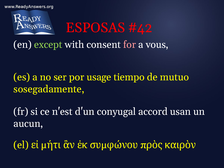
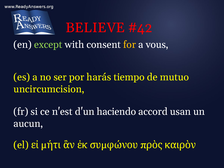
ESPOSAS: ESPOSAS -> BELIEVE (95, 28)
for colour: pink -> yellow (130, 45)
usage: usage -> harás (99, 77)
sosegadamente: sosegadamente -> uncircumcision (49, 89)
conyugal: conyugal -> haciendo (116, 112)
